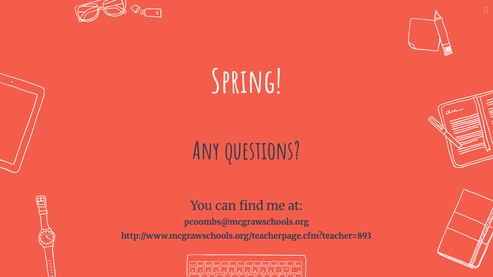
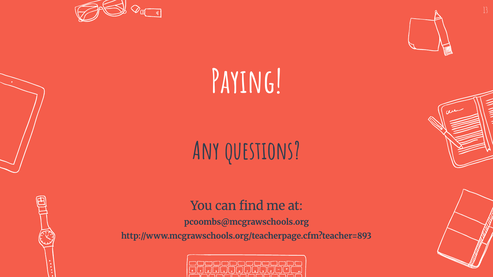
Spring: Spring -> Paying (246, 82)
